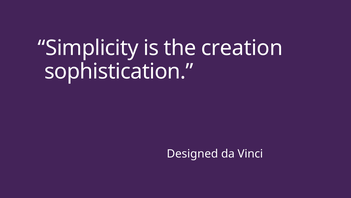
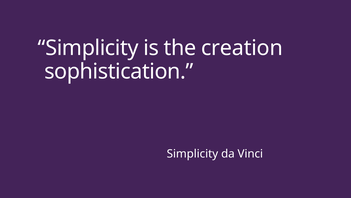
Designed: Designed -> Simplicity (192, 153)
